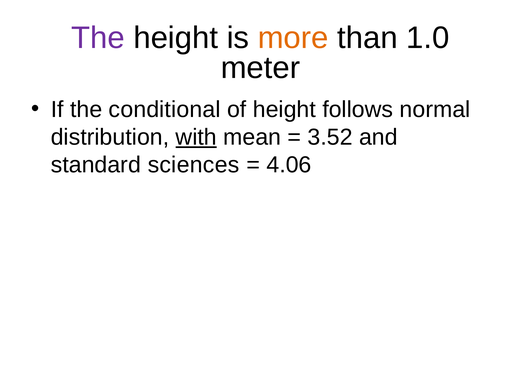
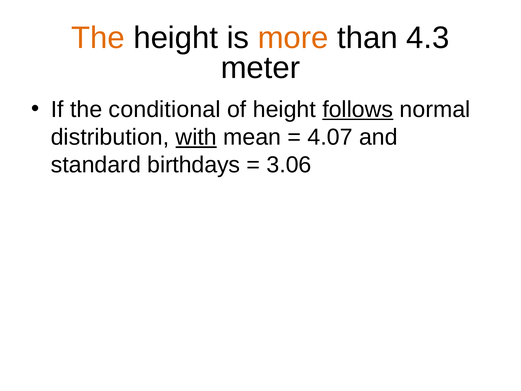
The colour: purple -> orange (98, 38)
1.0: 1.0 -> 4.3 (428, 38)
follows underline: none -> present (358, 109)
3.52: 3.52 -> 4.07 (330, 137)
sciences: sciences -> birthdays (194, 165)
4.06: 4.06 -> 3.06 (289, 165)
